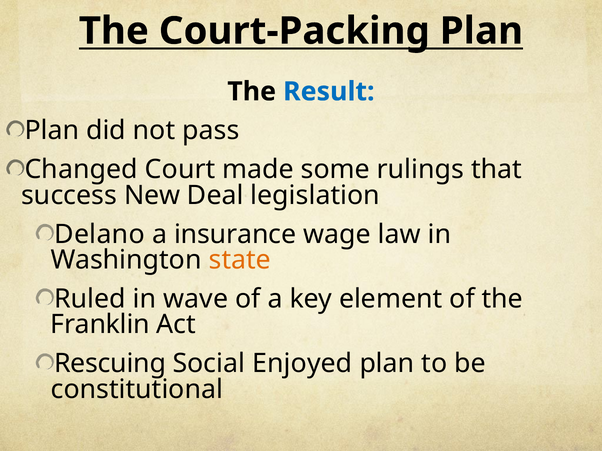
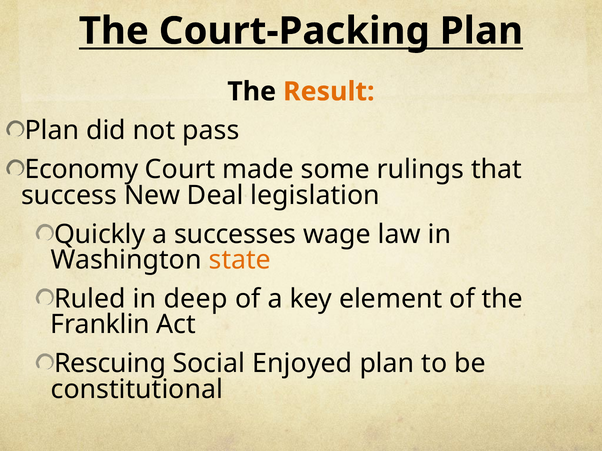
Result colour: blue -> orange (329, 92)
Changed: Changed -> Economy (81, 170)
Delano: Delano -> Quickly (100, 235)
insurance: insurance -> successes (235, 235)
wave: wave -> deep (196, 299)
